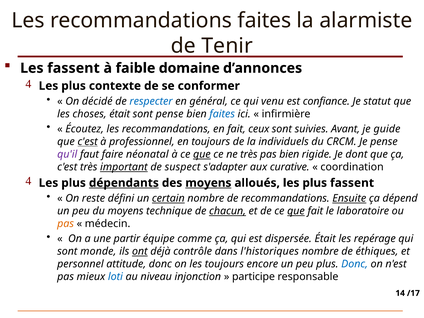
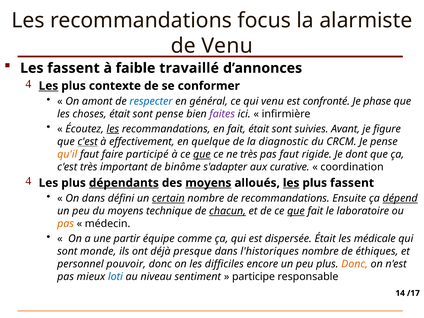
recommandations faites: faites -> focus (264, 21)
de Tenir: Tenir -> Venu (227, 46)
domaine: domaine -> travaillé (189, 68)
Les underline: none -> present (48, 86)
décidé: décidé -> amont (97, 101)
confiance: confiance -> confronté (326, 101)
statut: statut -> phase (377, 101)
faites colour: blue -> purple (222, 114)
les underline: none -> present (113, 129)
fait ceux: ceux -> était (259, 129)
guide: guide -> figure (387, 129)
professionnel: professionnel -> effectivement (142, 142)
en toujours: toujours -> quelque (211, 142)
individuels: individuels -> diagnostic (284, 142)
qu'il colour: purple -> orange (67, 154)
néonatal: néonatal -> participé (147, 154)
pas bien: bien -> faut (289, 154)
important underline: present -> none (124, 167)
suspect: suspect -> binôme (183, 167)
les underline: none -> present (291, 183)
On reste: reste -> dans (93, 198)
Ensuite underline: present -> none (349, 198)
dépend underline: none -> present (400, 198)
repérage: repérage -> médicale (375, 239)
ont underline: present -> none (140, 251)
contrôle: contrôle -> presque (193, 251)
attitude: attitude -> pouvoir (126, 264)
les toujours: toujours -> difficiles (224, 264)
Donc colour: blue -> orange (355, 264)
injonction: injonction -> sentiment (198, 277)
